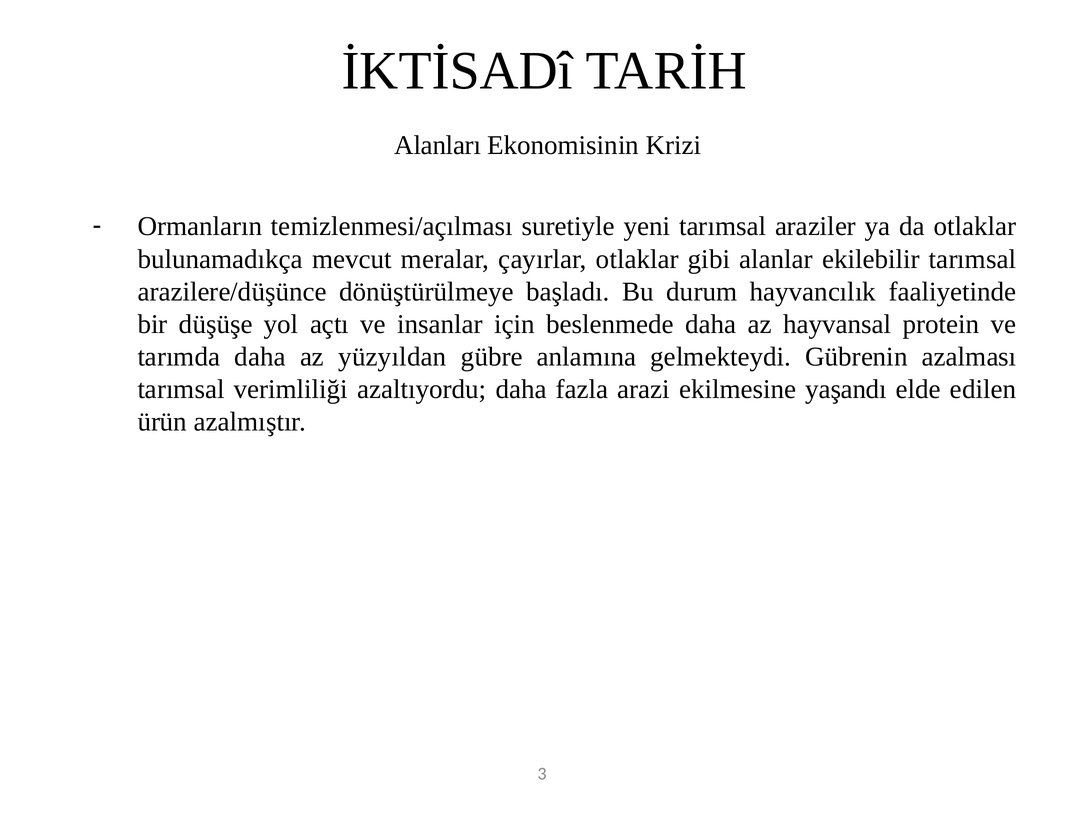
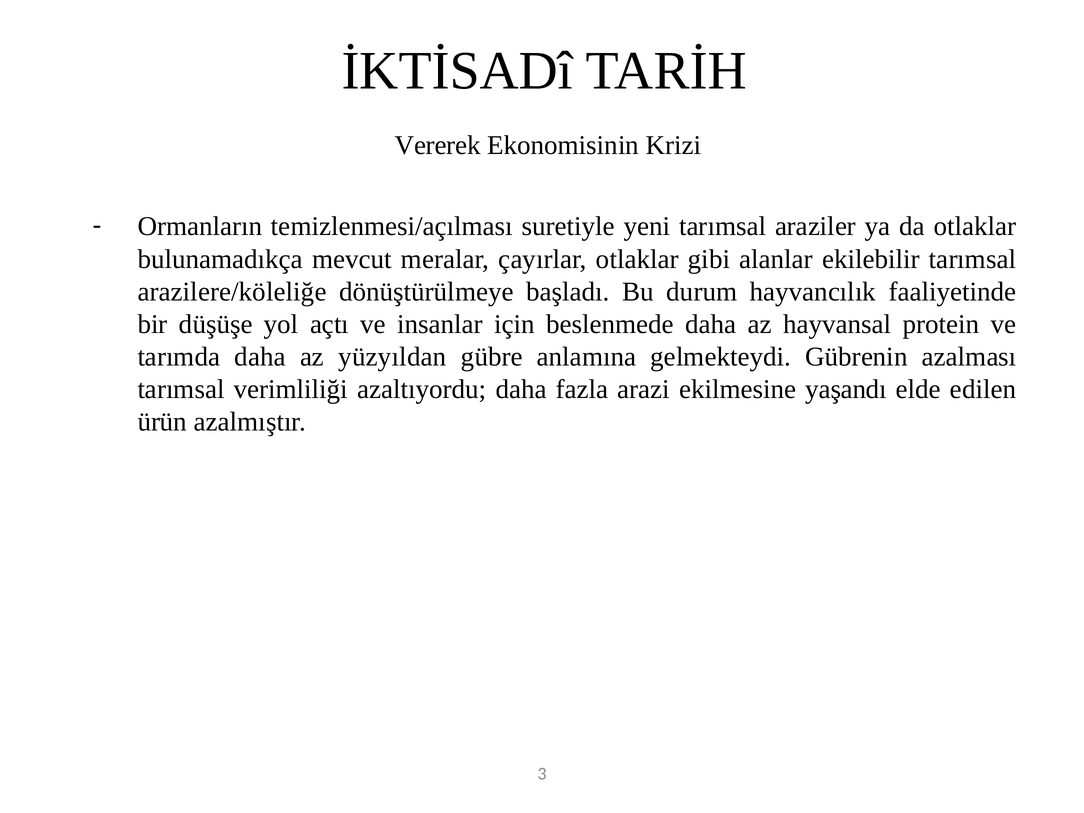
Alanları: Alanları -> Vererek (438, 145)
arazilere/düşünce: arazilere/düşünce -> arazilere/köleliğe (232, 292)
